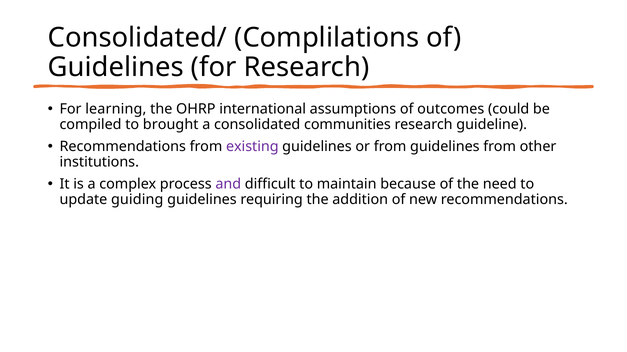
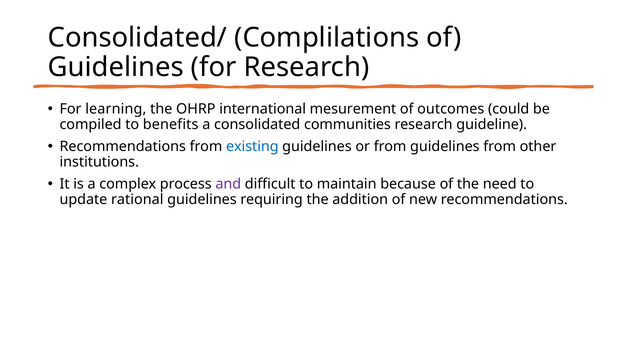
assumptions: assumptions -> mesurement (353, 109)
brought: brought -> benefits (171, 125)
existing colour: purple -> blue (252, 147)
guiding: guiding -> rational (137, 200)
